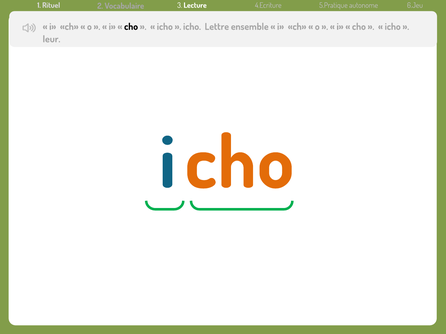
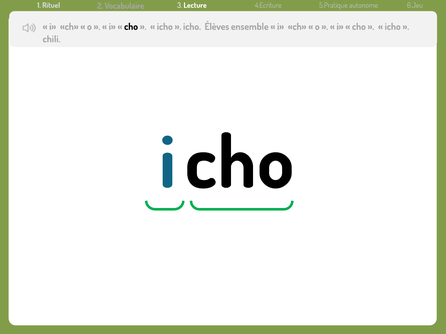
Lettre: Lettre -> Élèves (217, 27)
leur: leur -> chili (52, 39)
cho colour: orange -> black (239, 164)
